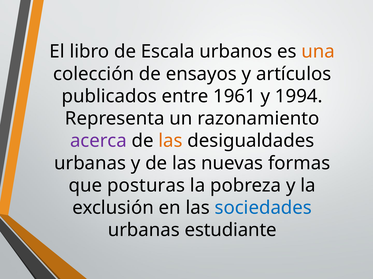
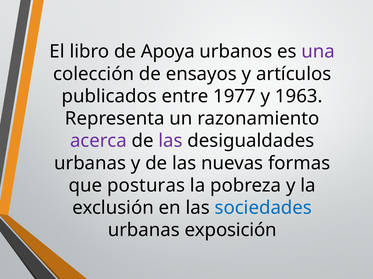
Escala: Escala -> Apoya (168, 52)
una colour: orange -> purple (318, 52)
1961: 1961 -> 1977 (234, 96)
1994: 1994 -> 1963 (299, 96)
las colour: orange -> purple (171, 141)
estudiante: estudiante -> exposición (231, 231)
